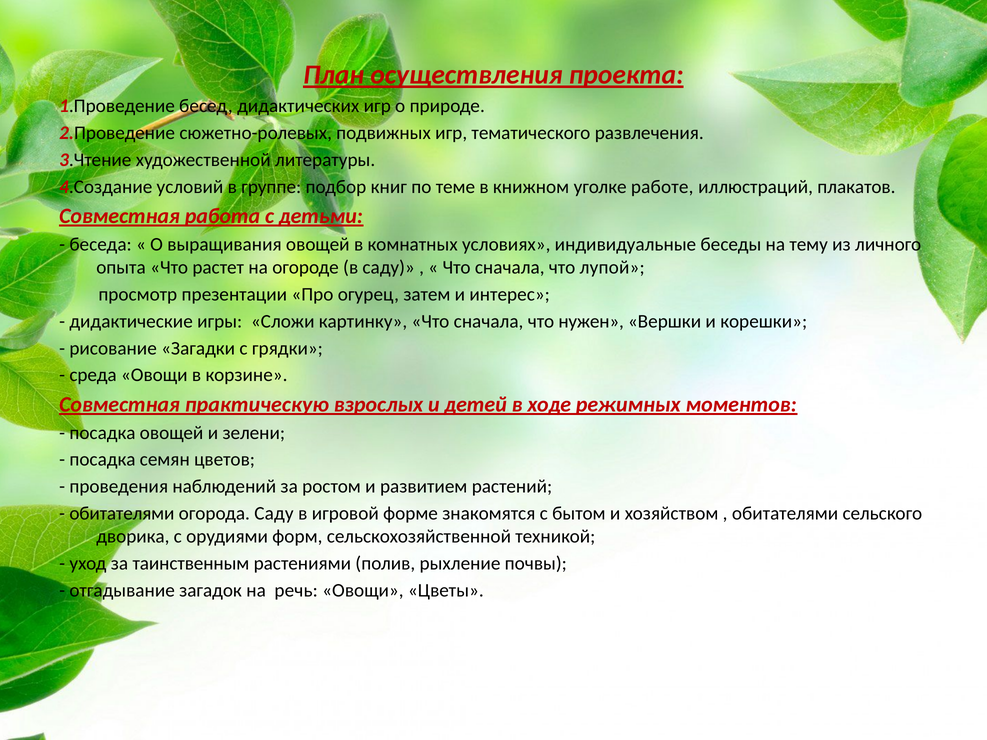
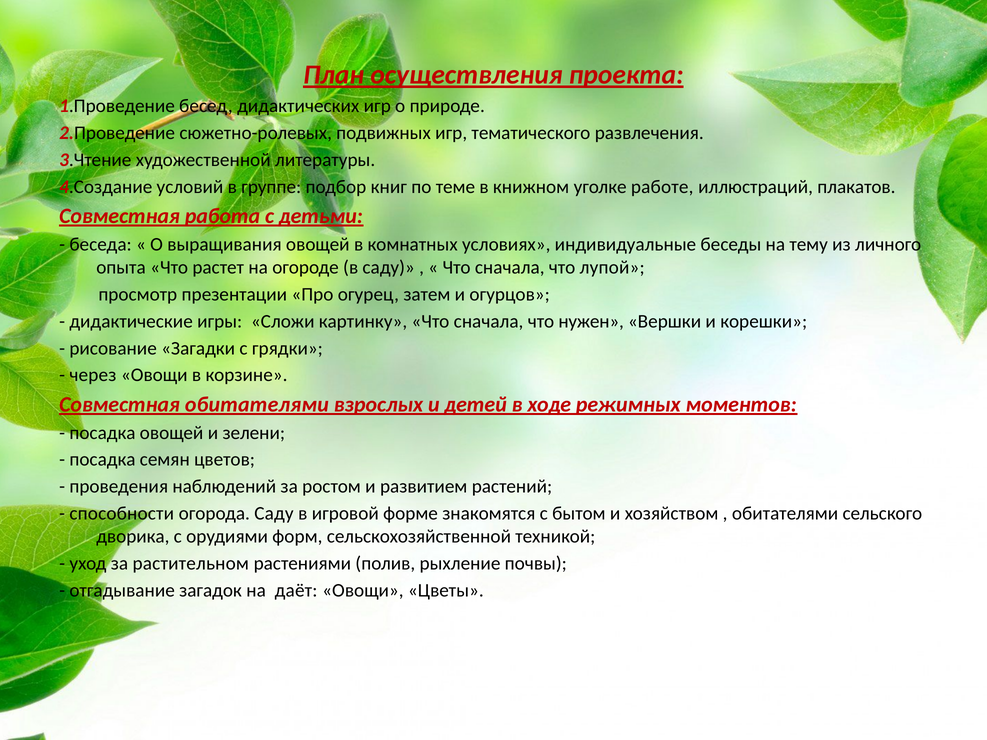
интерес: интерес -> огурцов (510, 294)
среда: среда -> через (93, 375)
Совместная практическую: практическую -> обитателями (257, 404)
обитателями: обитателями -> способности (122, 514)
таинственным: таинственным -> растительном (191, 564)
речь: речь -> даёт (296, 591)
